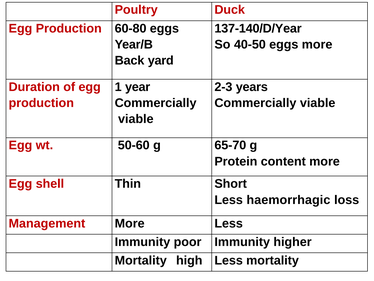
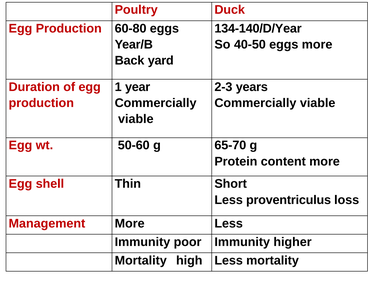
137-140/D/Year: 137-140/D/Year -> 134-140/D/Year (258, 28)
haemorrhagic: haemorrhagic -> proventriculus (289, 200)
